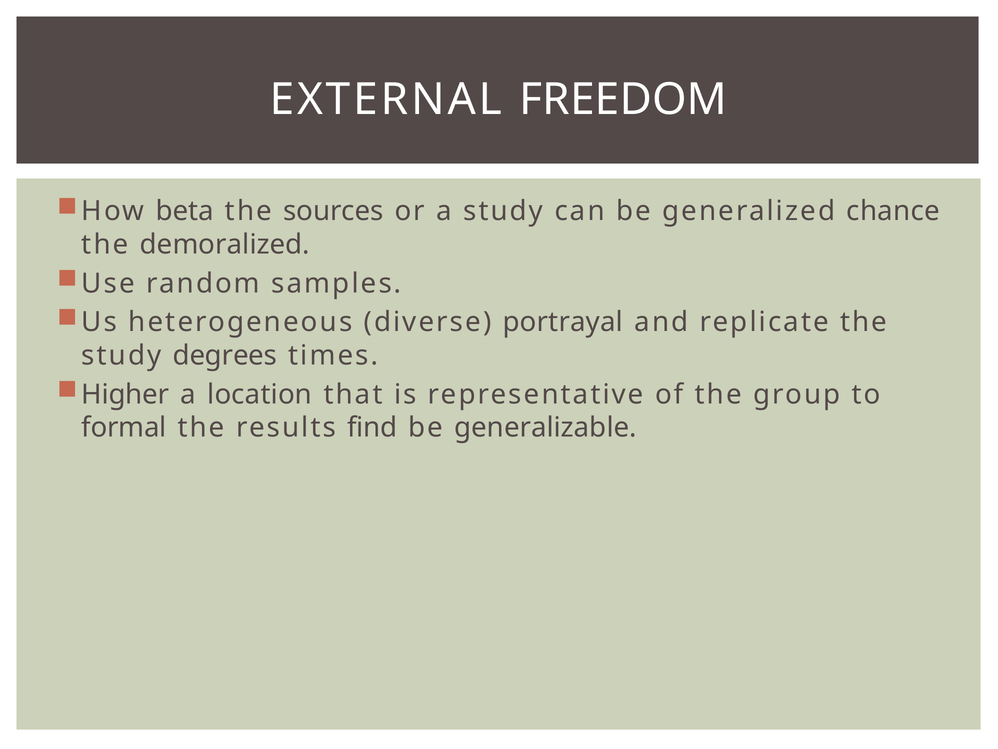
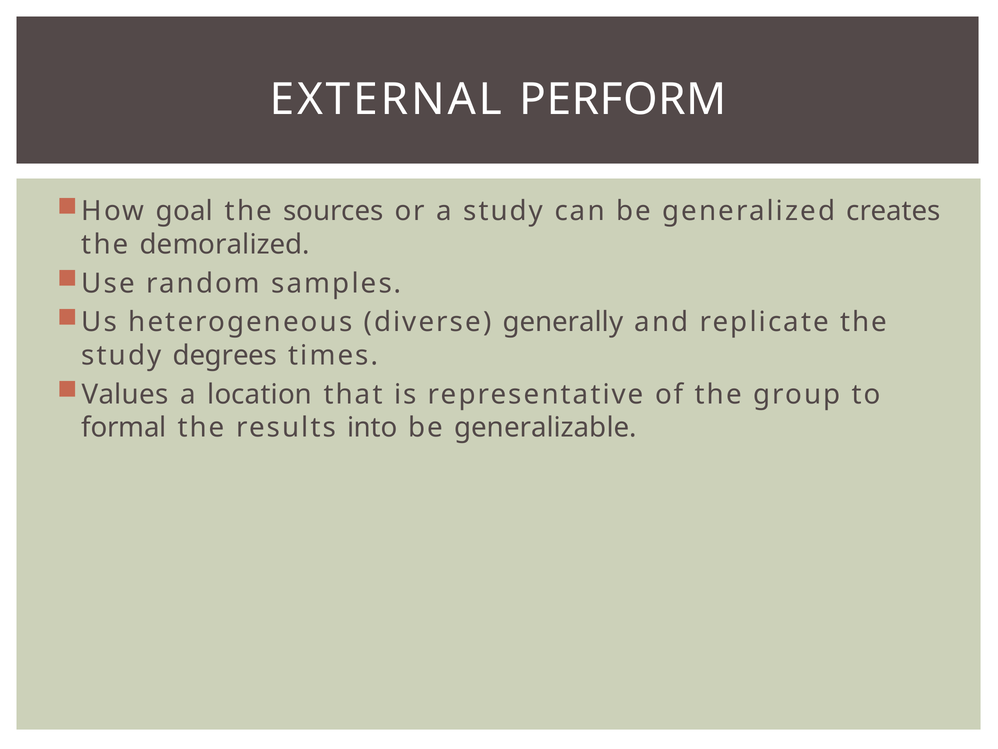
FREEDOM: FREEDOM -> PERFORM (623, 99)
beta: beta -> goal (184, 211)
chance: chance -> creates (893, 211)
portrayal: portrayal -> generally (563, 322)
Higher: Higher -> Values (125, 394)
find: find -> into (372, 427)
